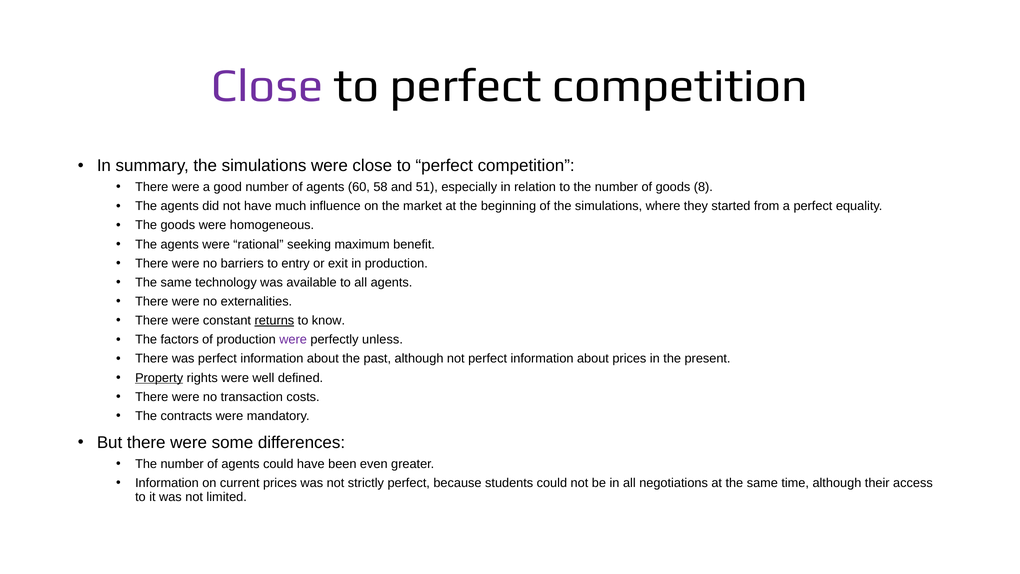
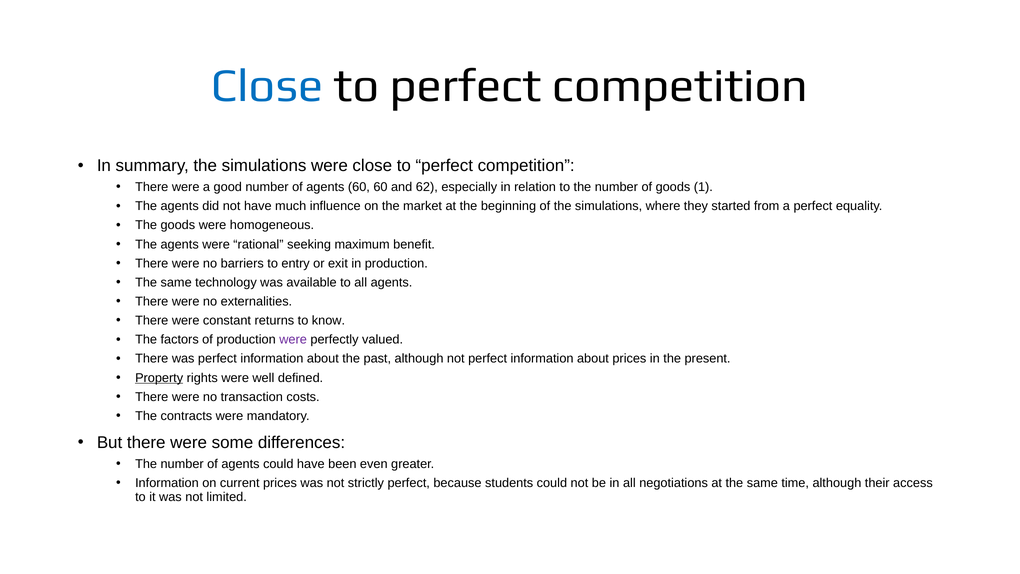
Close colour: purple -> blue (267, 86)
60 58: 58 -> 60 (381, 187)
51: 51 -> 62 (427, 187)
8: 8 -> 1 (703, 187)
returns underline: present -> none (274, 320)
unless: unless -> valued (383, 340)
